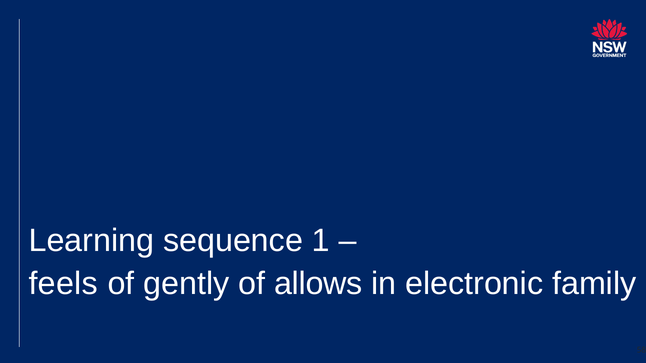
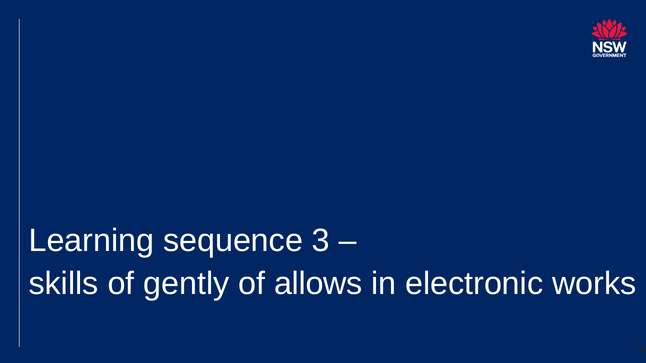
1: 1 -> 3 (321, 241)
feels: feels -> skills (64, 284)
family: family -> works (594, 284)
